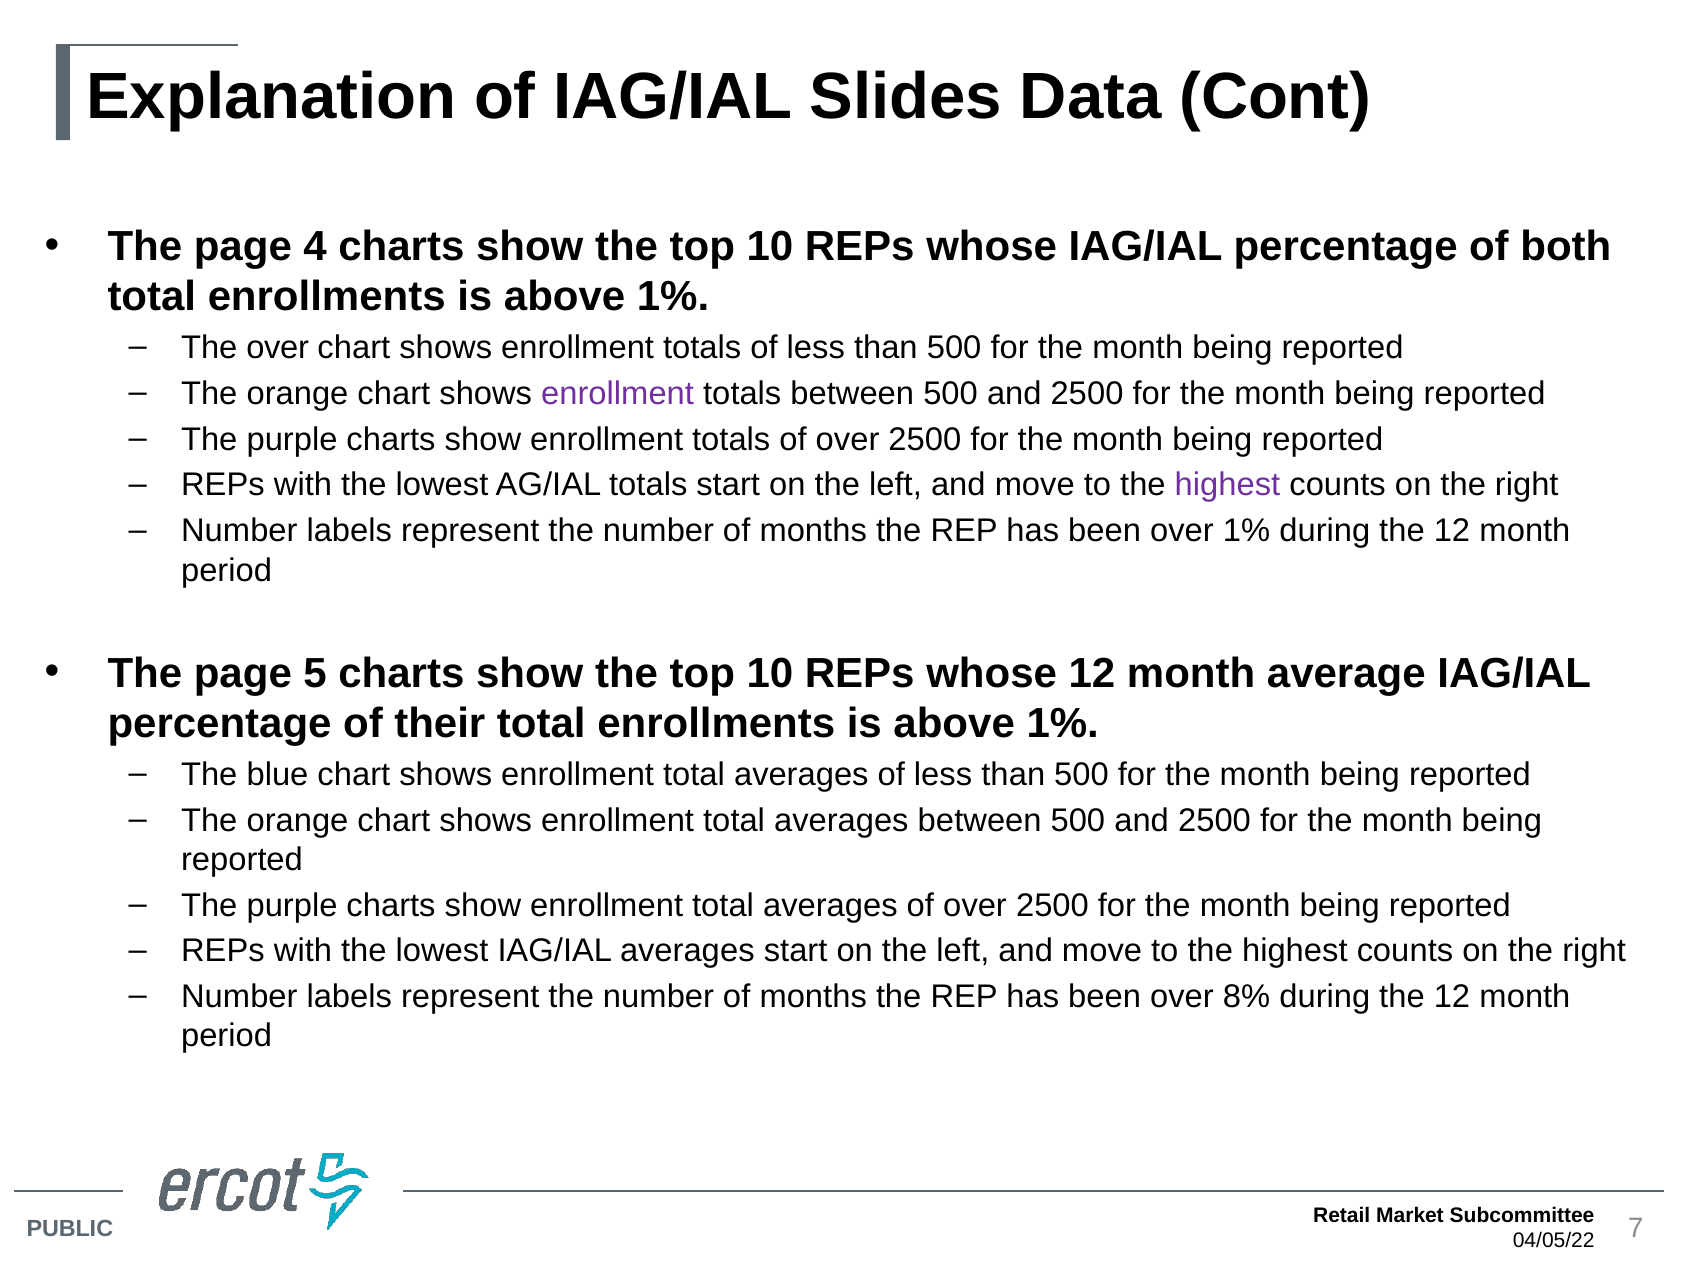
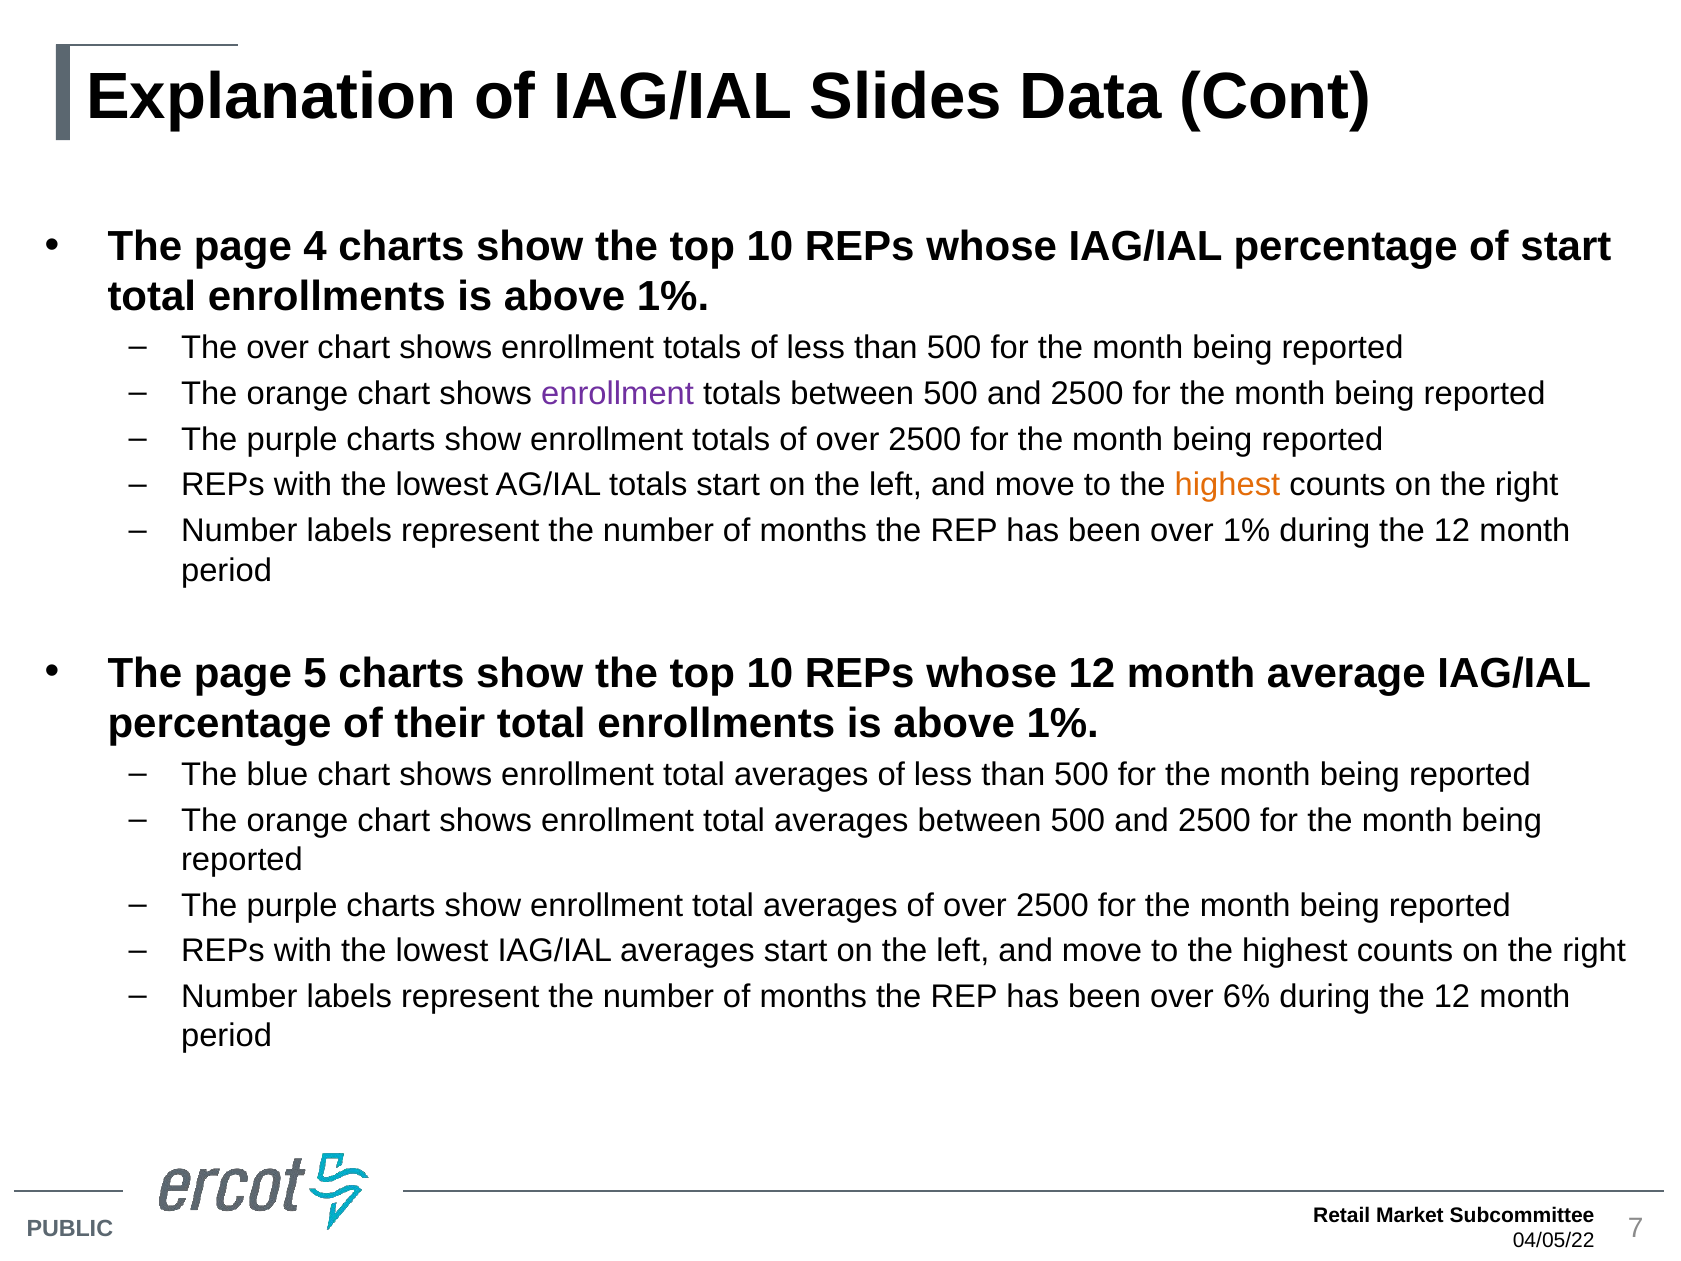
of both: both -> start (1566, 247)
highest colour: purple -> orange (1227, 485)
8%: 8% -> 6% (1247, 997)
